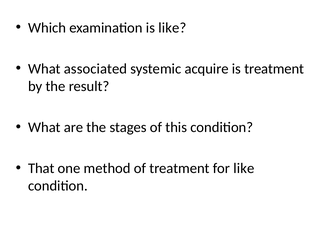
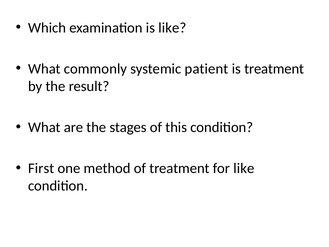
associated: associated -> commonly (95, 69)
acquire: acquire -> patient (206, 69)
That: That -> First (41, 168)
